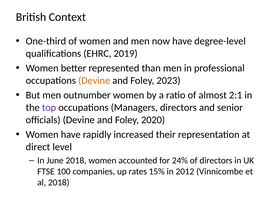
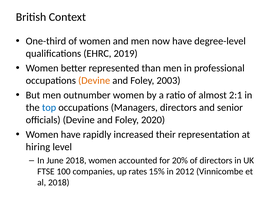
2023: 2023 -> 2003 (168, 81)
top colour: purple -> blue (49, 108)
direct: direct -> hiring (38, 147)
24%: 24% -> 20% (180, 161)
